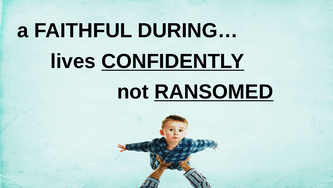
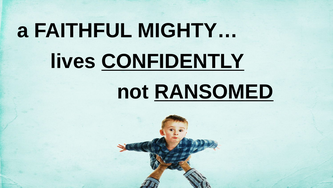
DURING…: DURING… -> MIGHTY… (188, 31)
